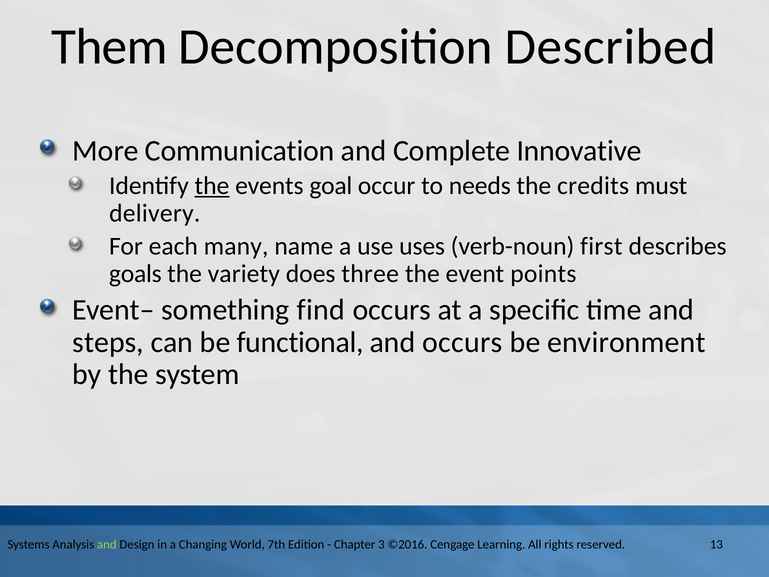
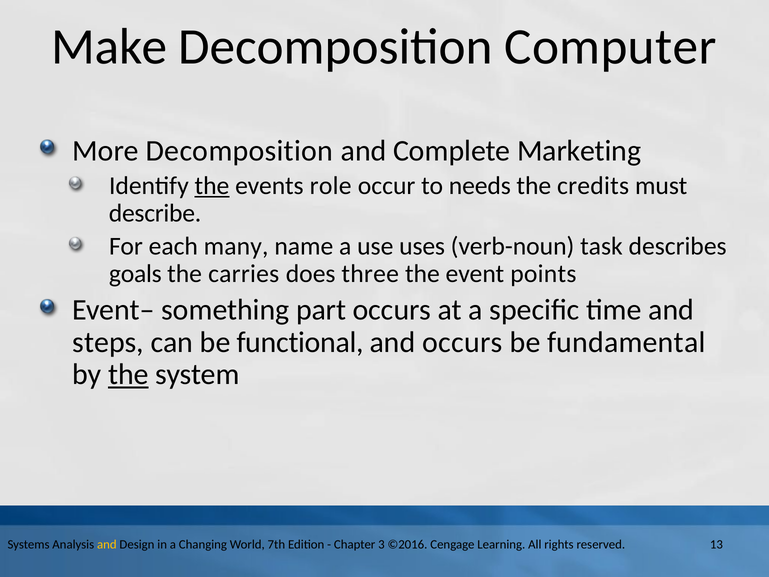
Them: Them -> Make (109, 47)
Described: Described -> Computer (610, 47)
More Communication: Communication -> Decomposition (239, 151)
Innovative: Innovative -> Marketing (579, 151)
goal: goal -> role (331, 186)
delivery: delivery -> describe (155, 213)
first: first -> task (601, 246)
variety: variety -> carries (244, 274)
find: find -> part (321, 310)
environment: environment -> fundamental (626, 342)
the underline: none -> present (128, 374)
and colour: light green -> yellow (107, 544)
